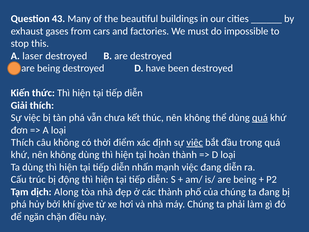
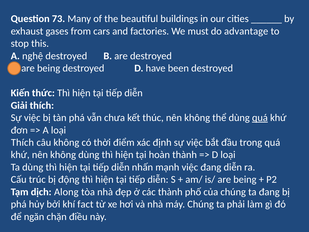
43: 43 -> 73 (58, 19)
impossible: impossible -> advantage (246, 31)
laser: laser -> nghệ (33, 56)
việc underline: present -> none (195, 142)
give: give -> fact (85, 204)
